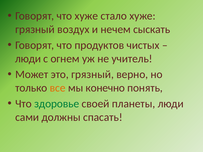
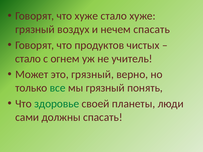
нечем сыскать: сыскать -> спасать (152, 29)
люди: люди -> стало (28, 59)
все colour: orange -> green (58, 88)
мы конечно: конечно -> грязный (105, 88)
